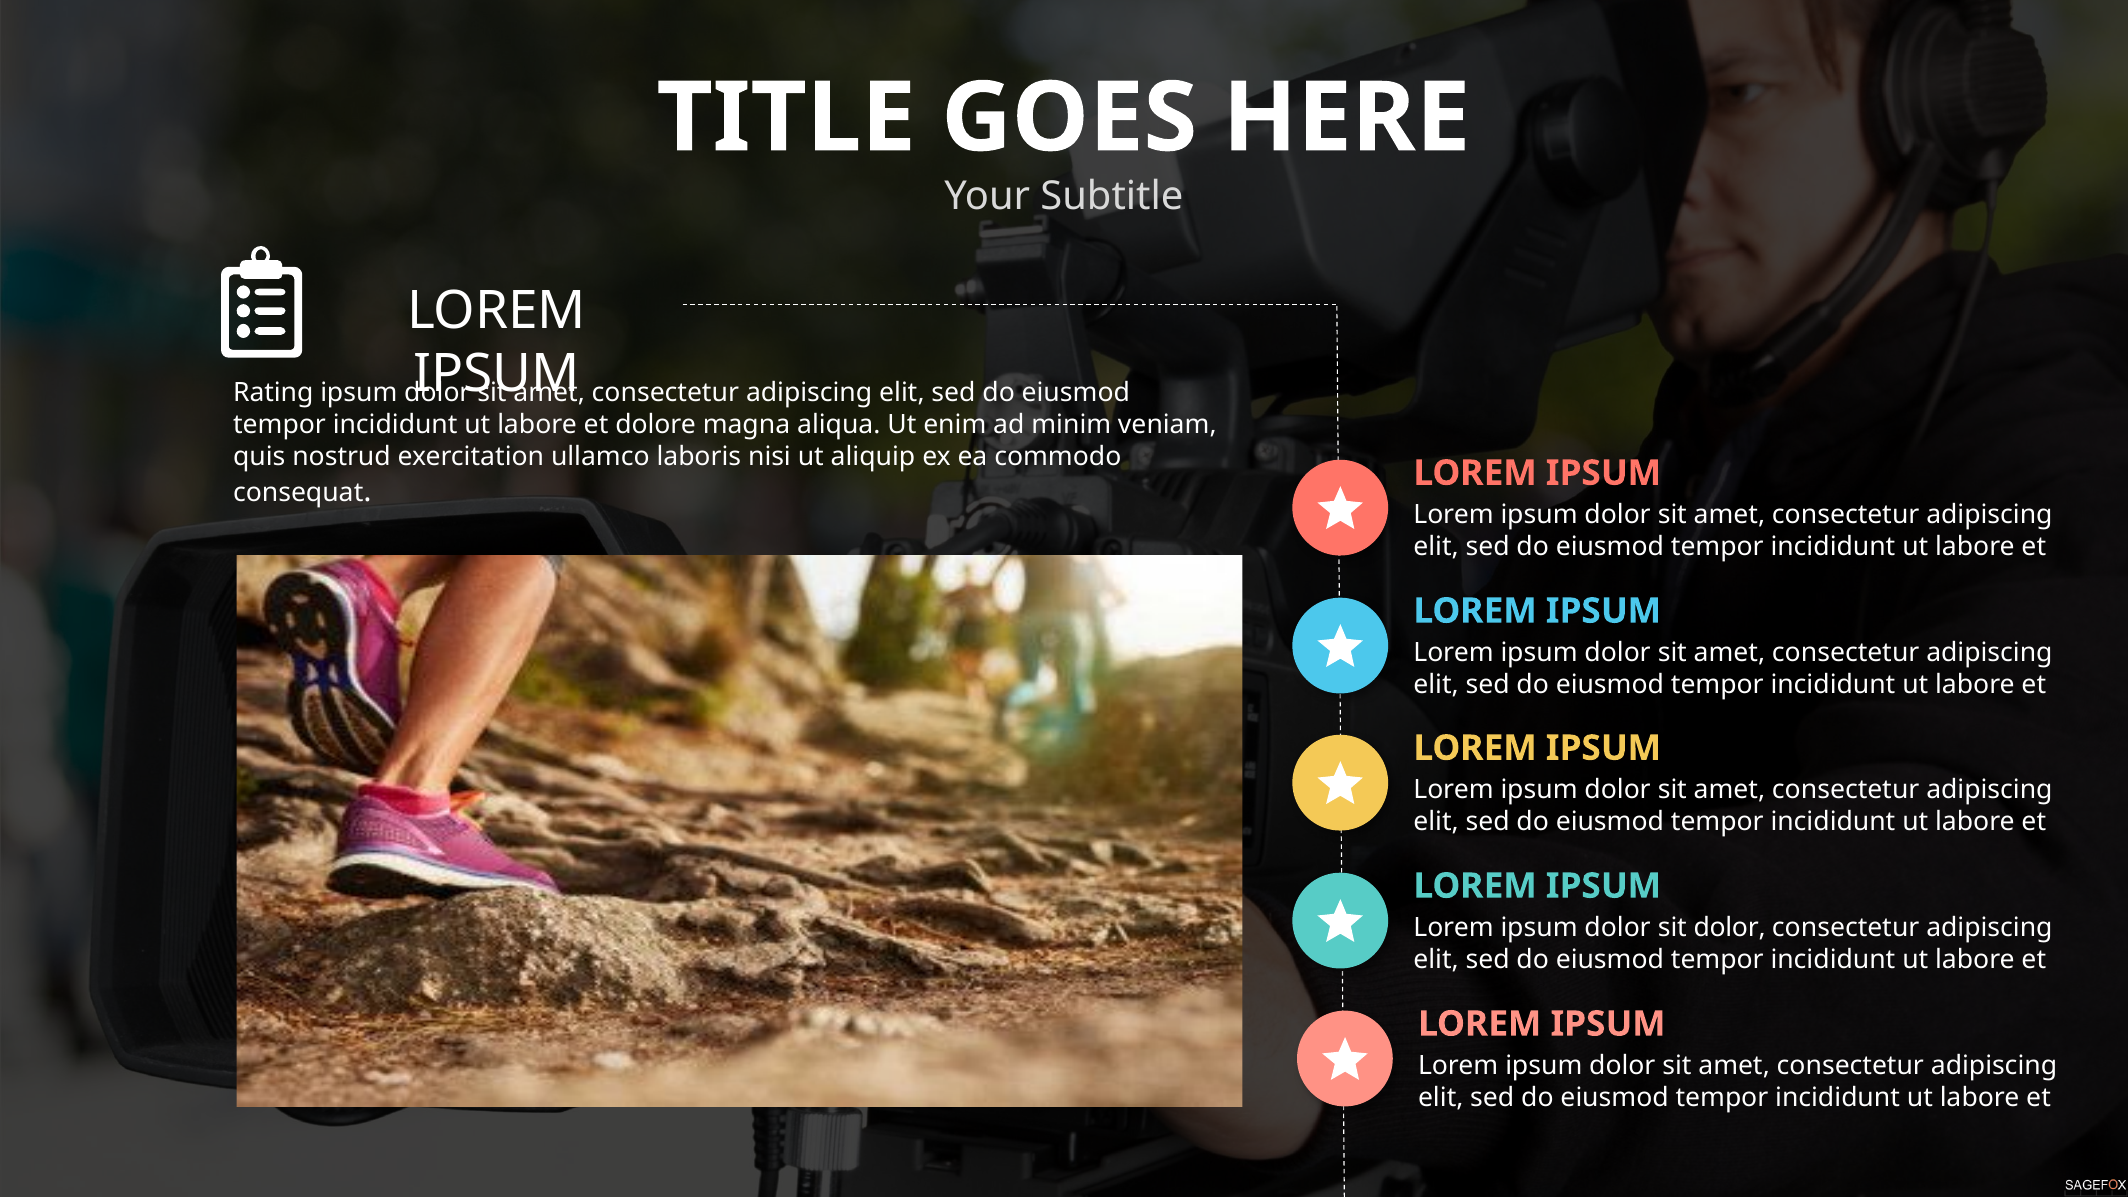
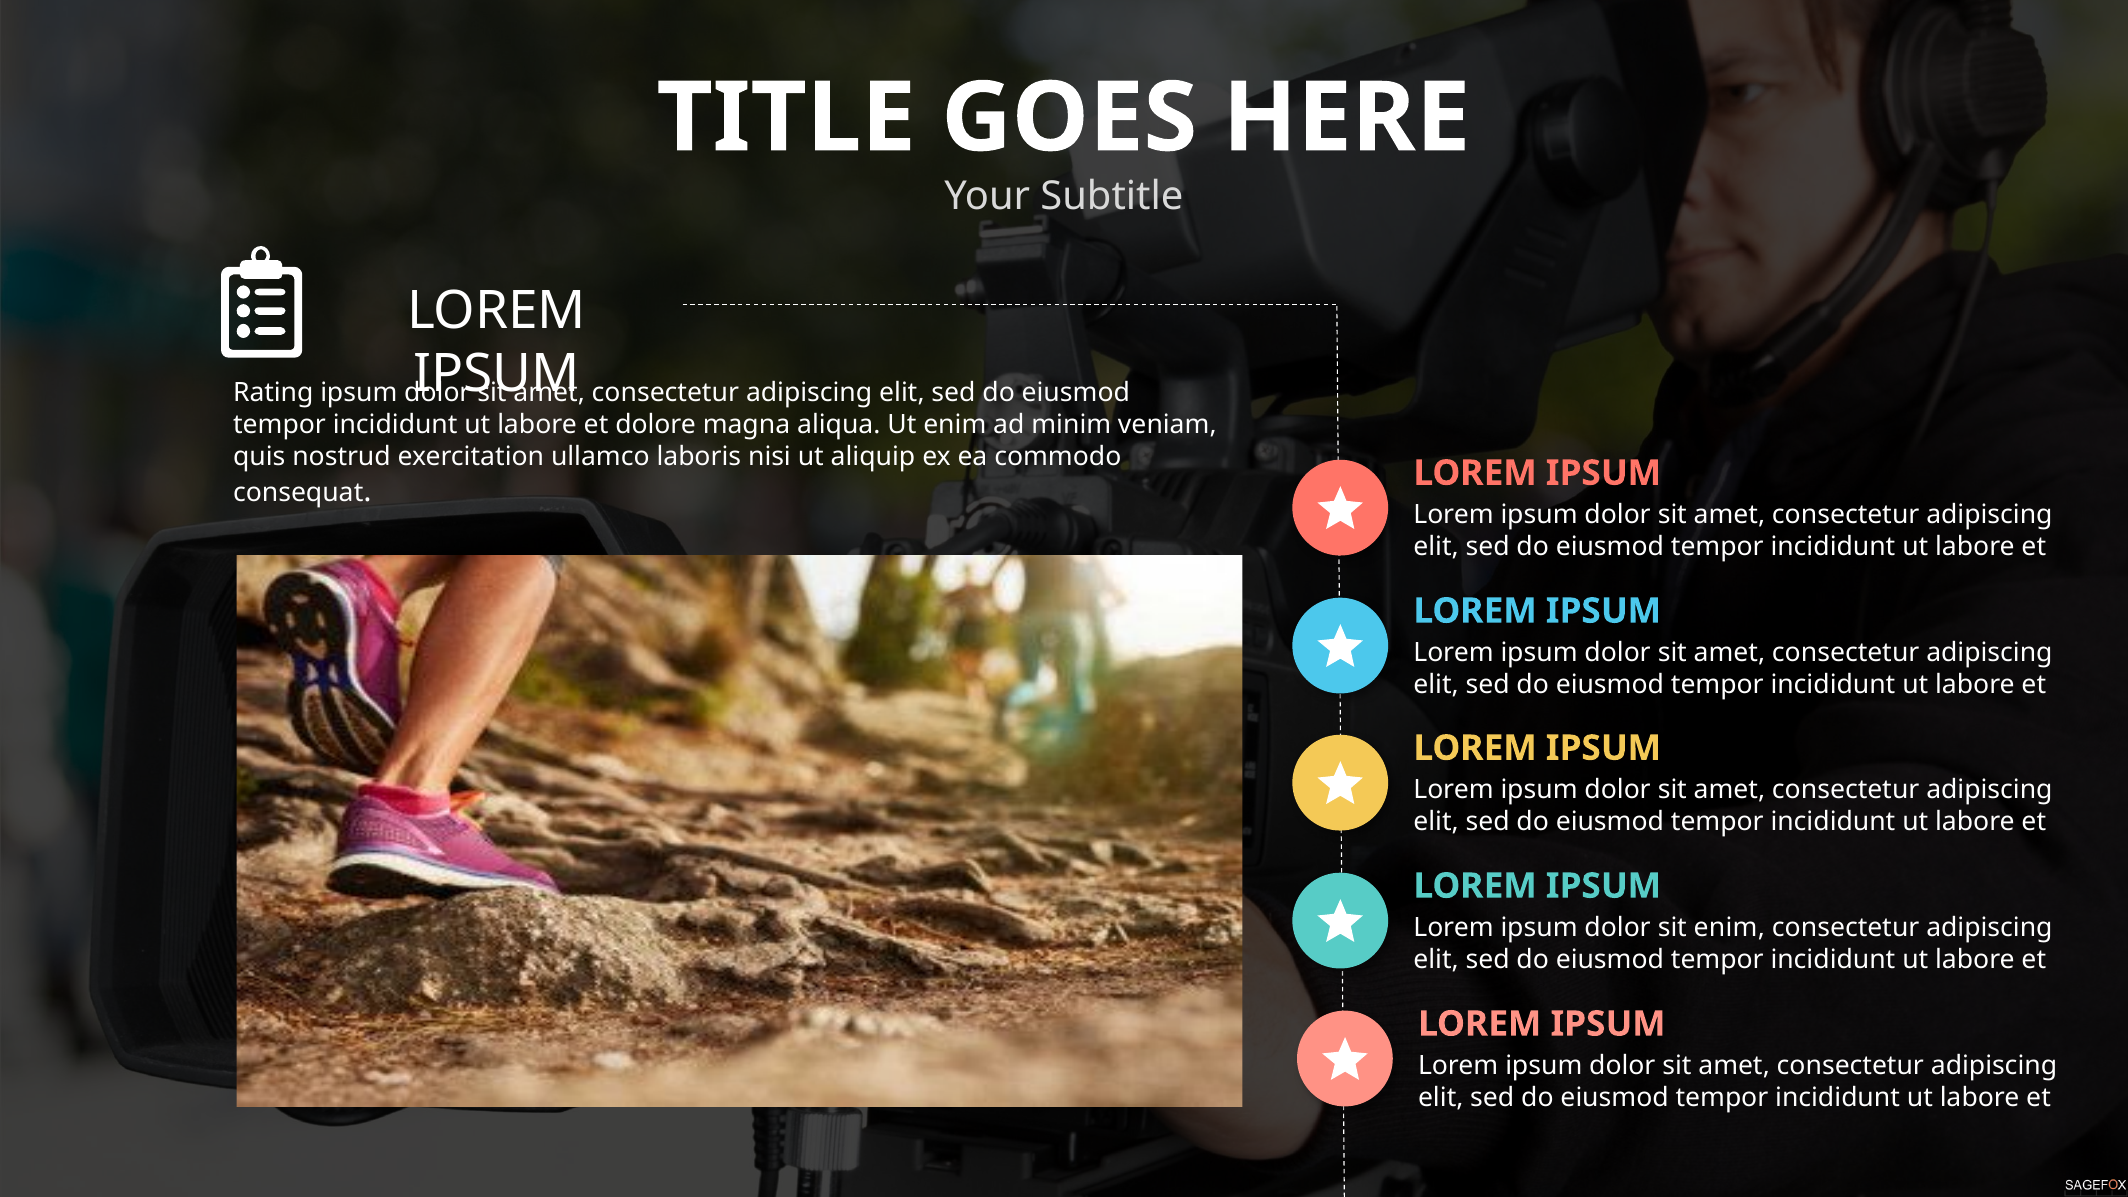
sit dolor: dolor -> enim (1729, 928)
